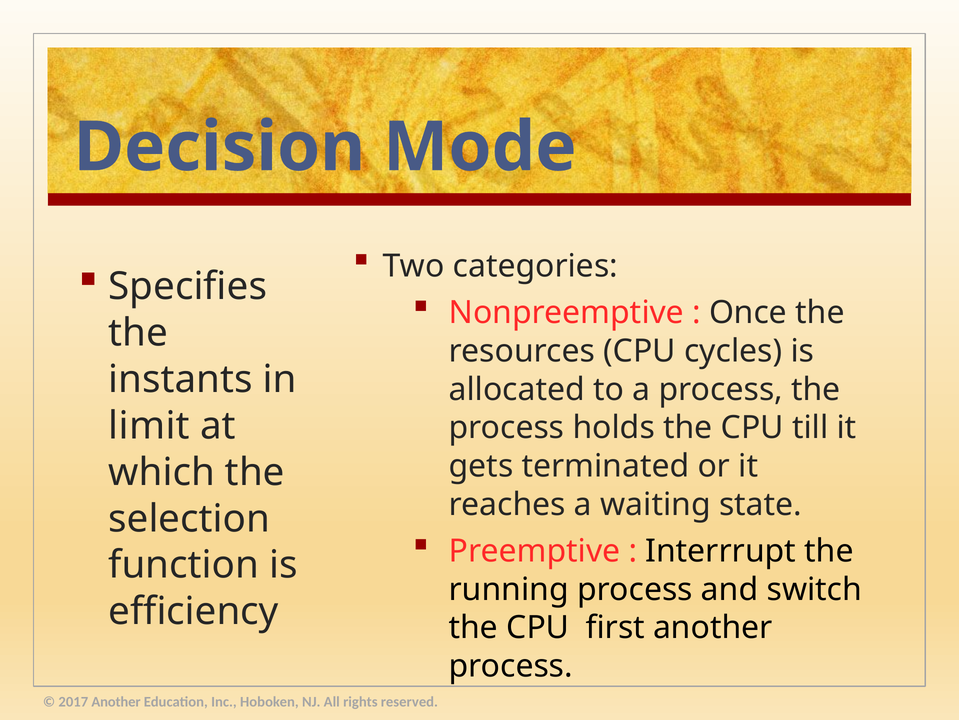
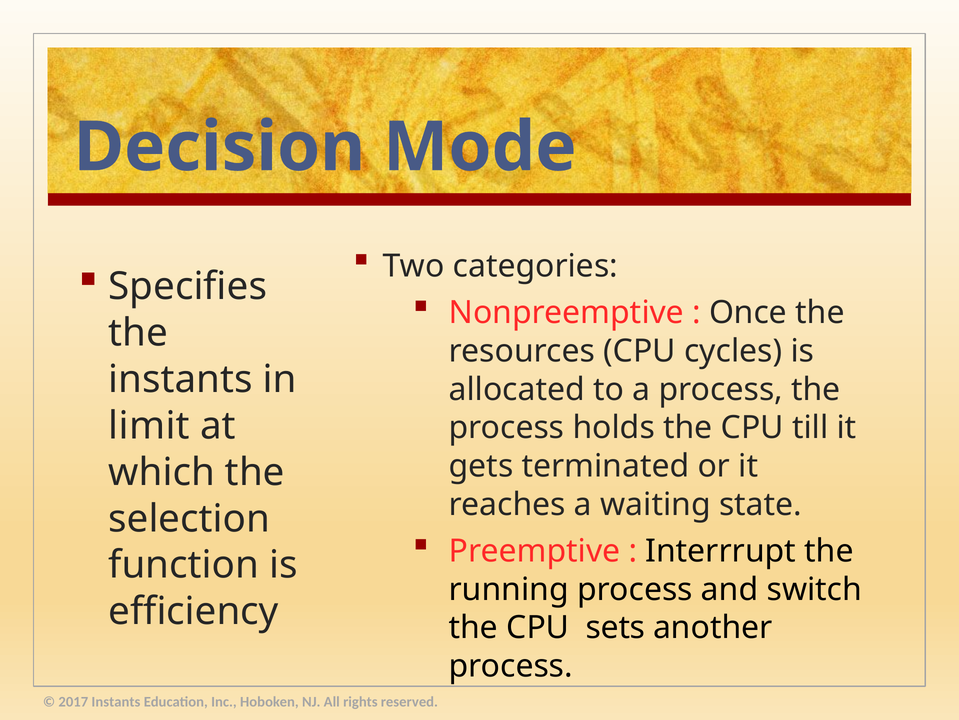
first: first -> sets (615, 627)
2017 Another: Another -> Instants (116, 701)
